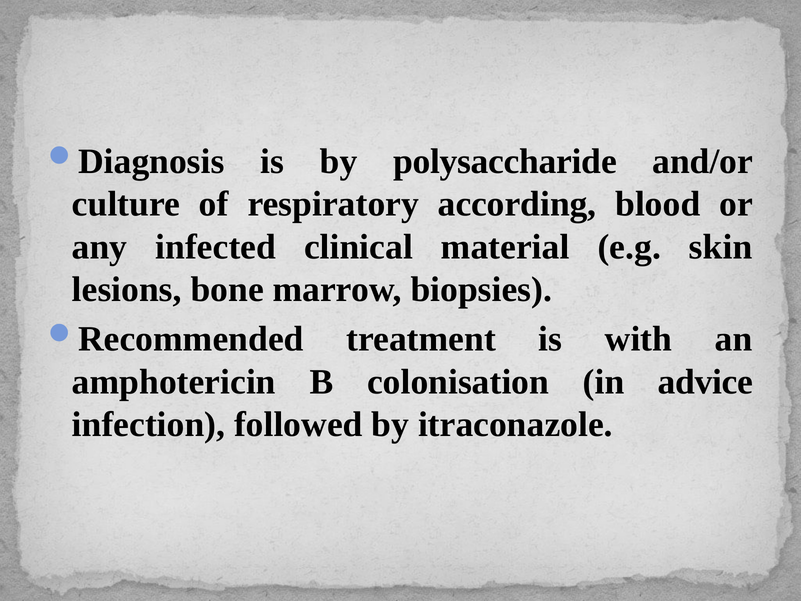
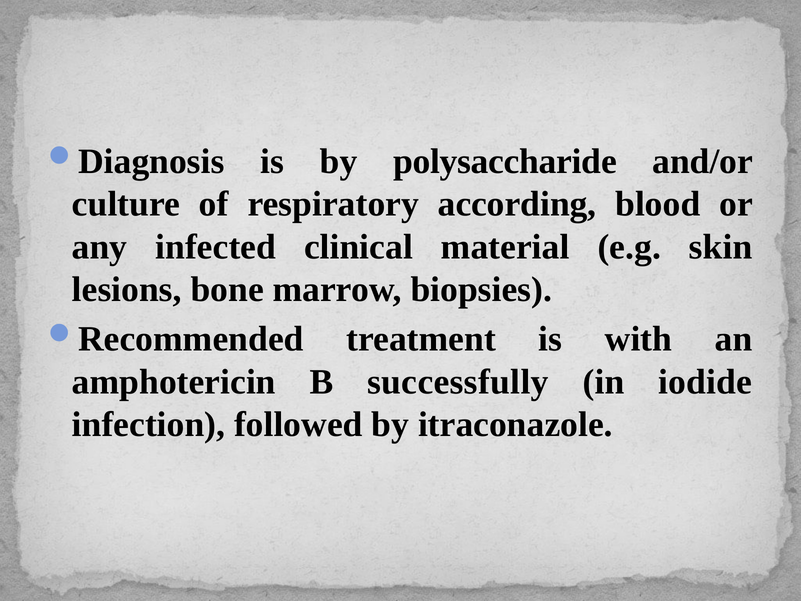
colonisation: colonisation -> successfully (458, 382)
advice: advice -> iodide (705, 382)
